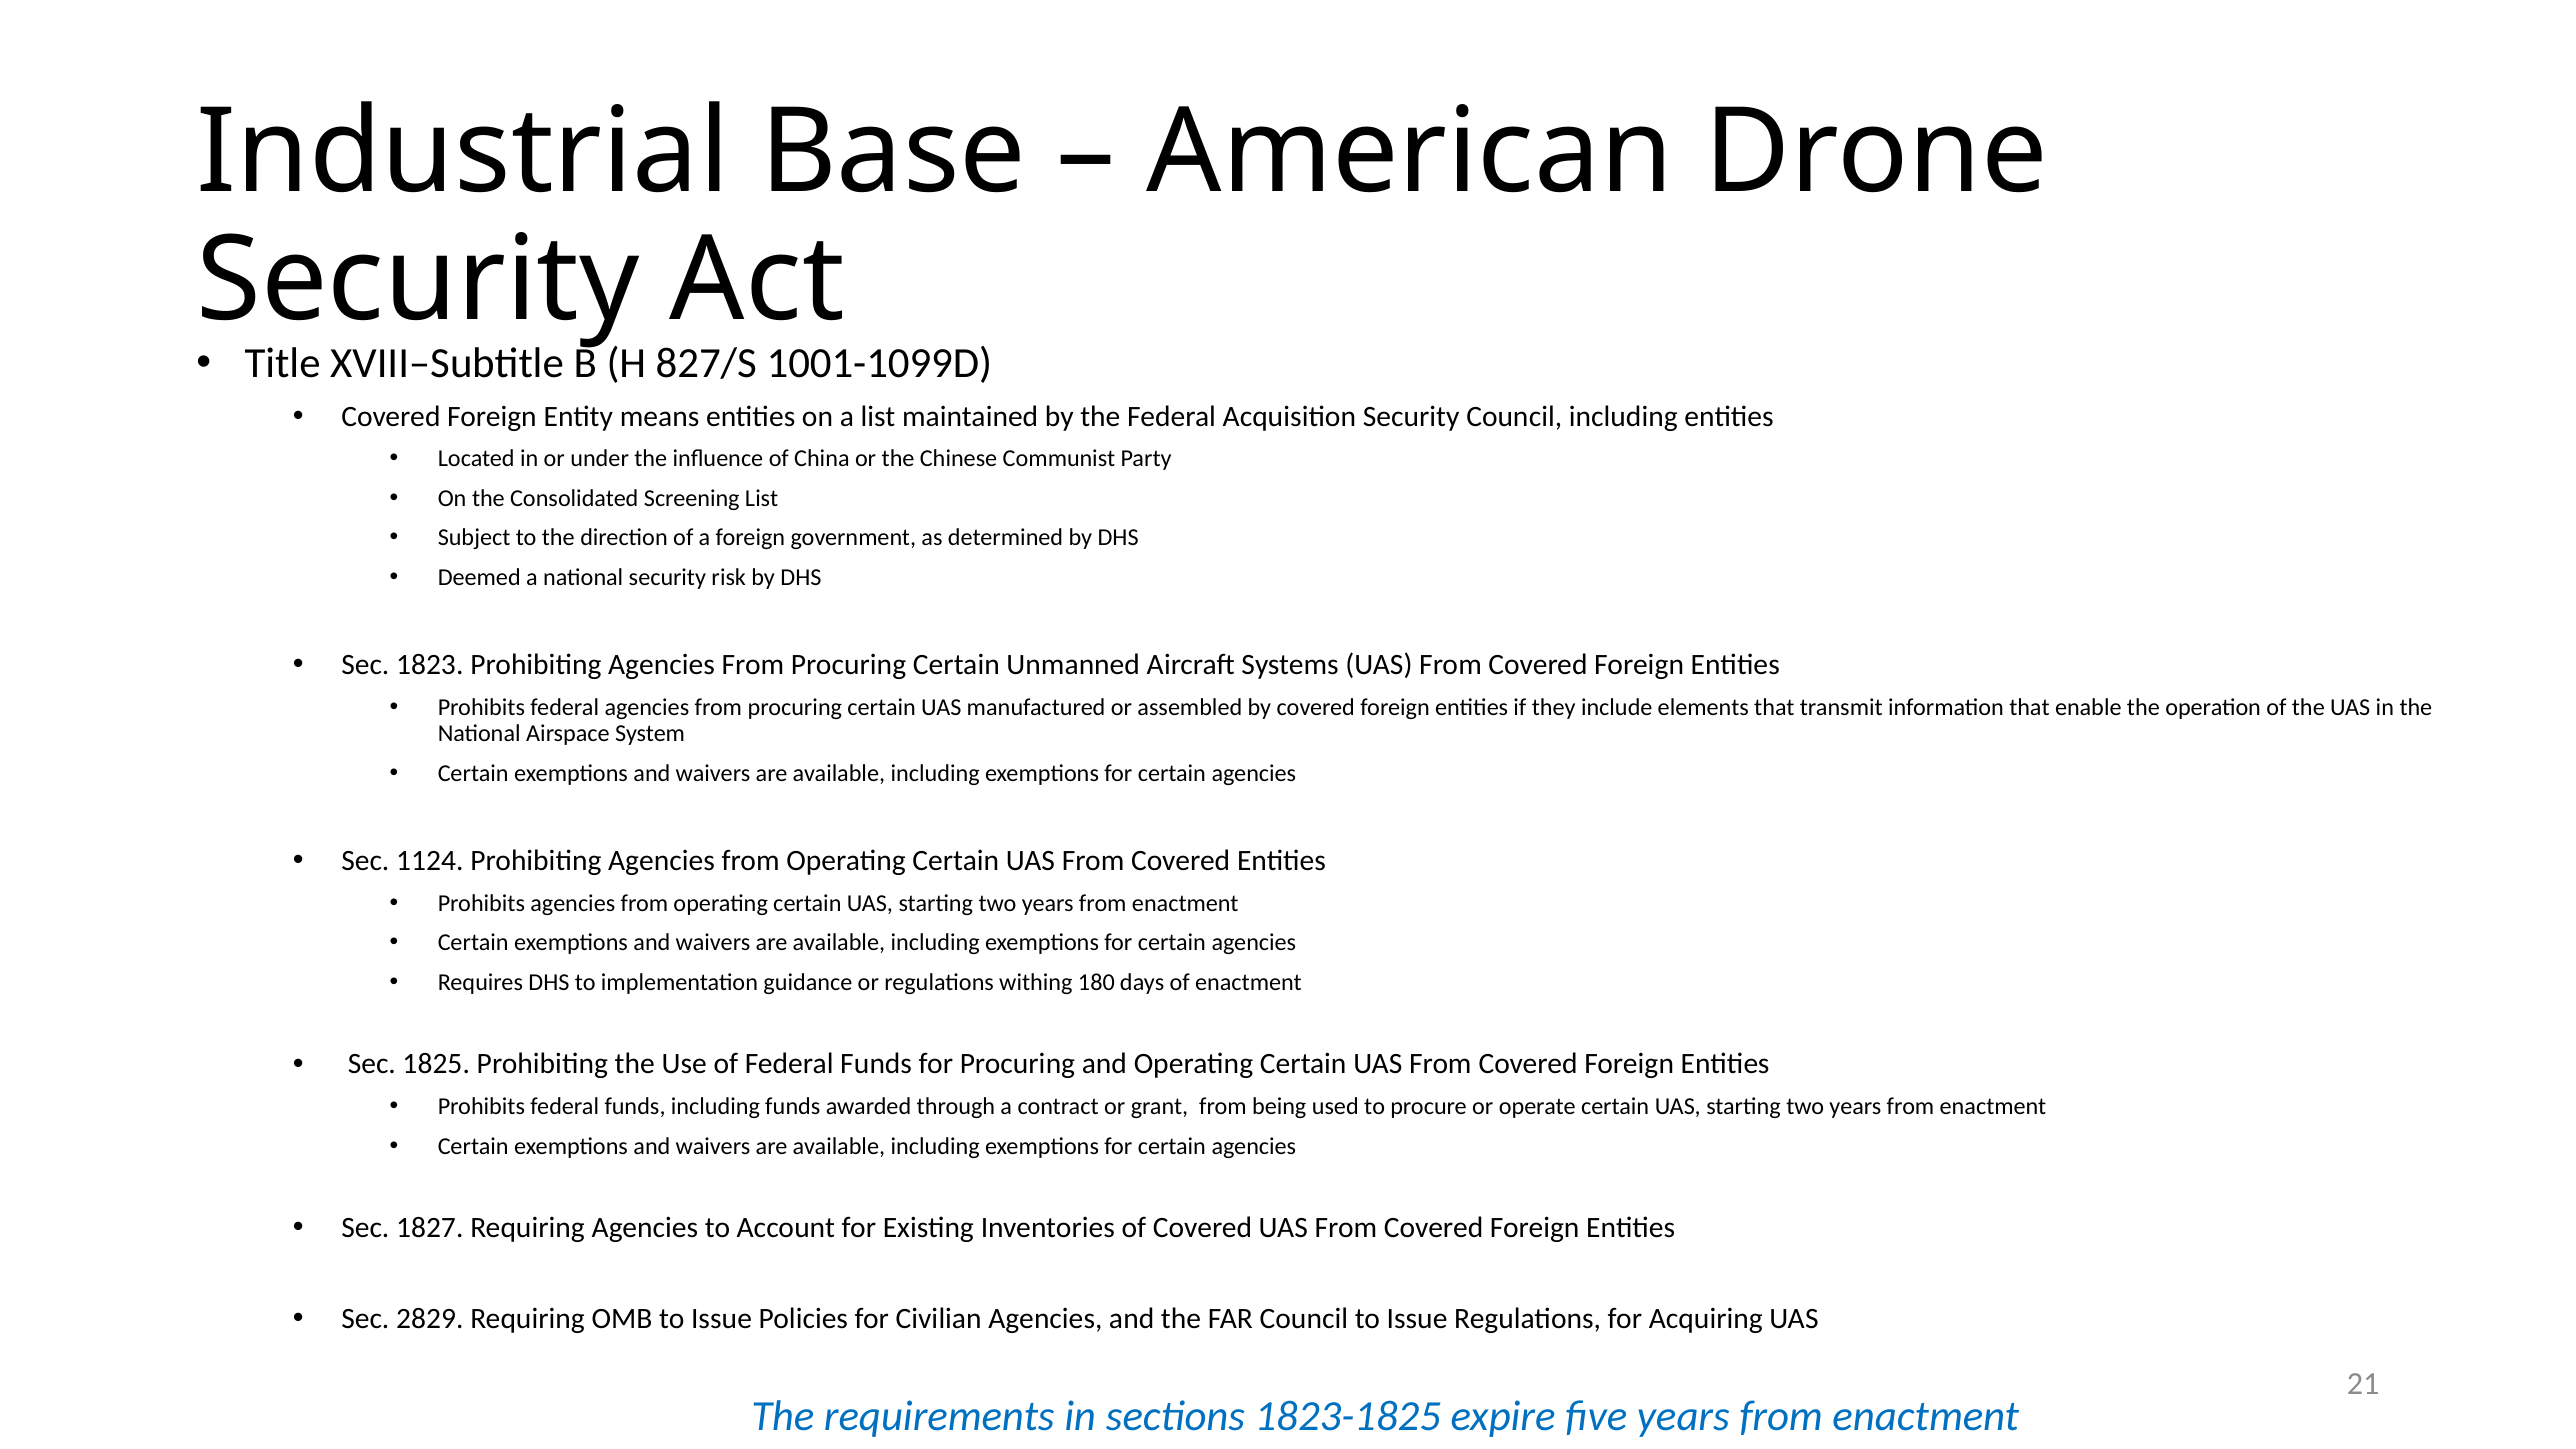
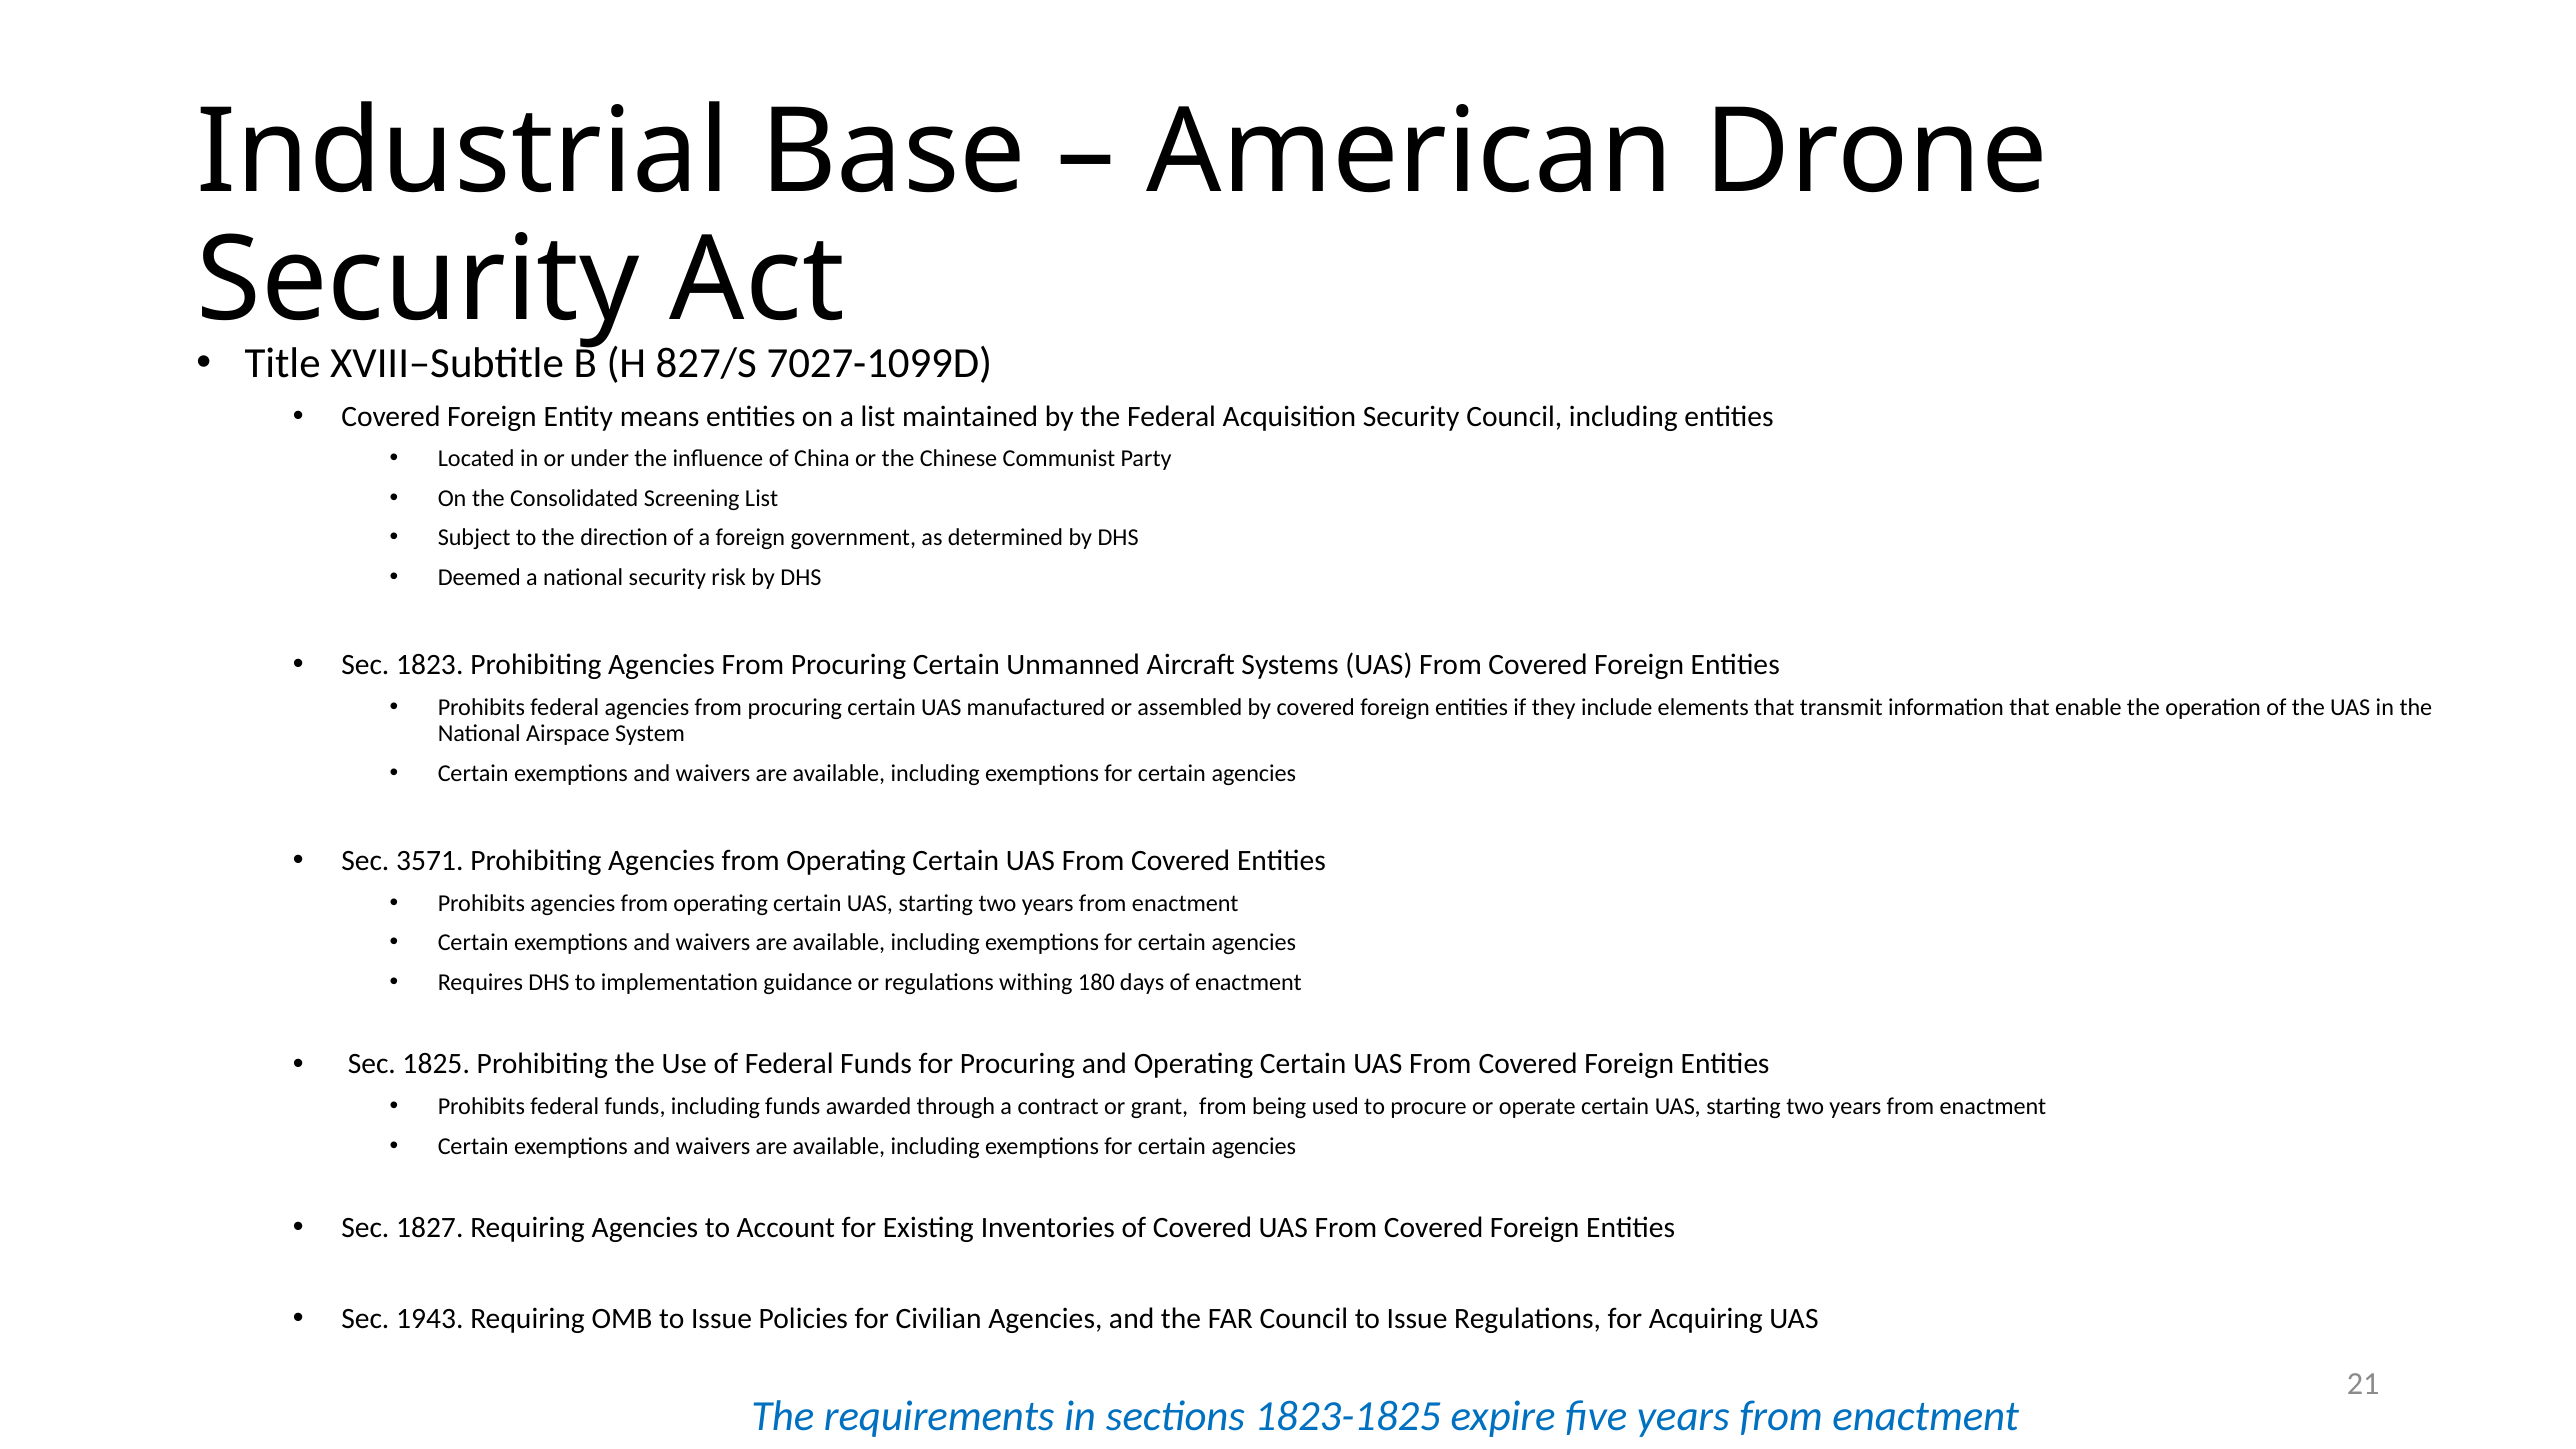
1001-1099D: 1001-1099D -> 7027-1099D (879, 364)
1124: 1124 -> 3571 (430, 861)
2829: 2829 -> 1943 (430, 1319)
